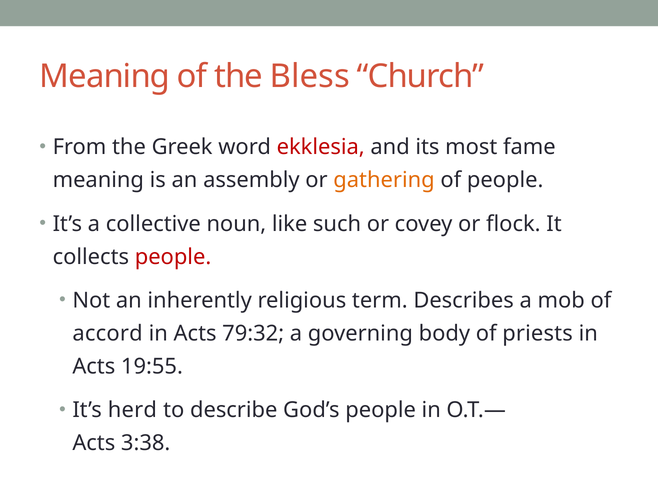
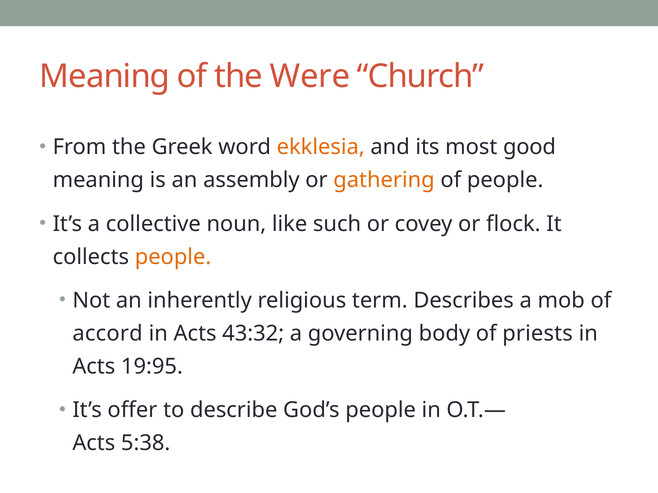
Bless: Bless -> Were (310, 76)
ekklesia colour: red -> orange (321, 147)
fame: fame -> good (529, 147)
people colour: red -> orange (173, 257)
79:32: 79:32 -> 43:32 (253, 334)
19:55: 19:55 -> 19:95 (152, 367)
herd: herd -> offer (132, 411)
3:38: 3:38 -> 5:38 (146, 443)
